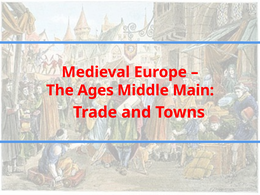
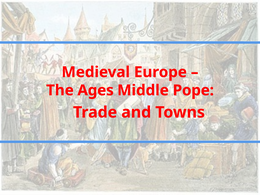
Main: Main -> Pope (193, 90)
